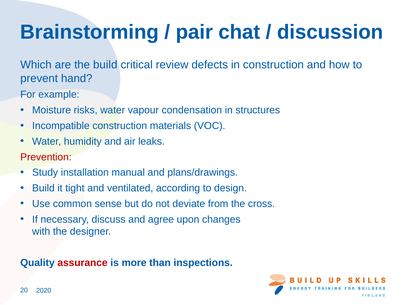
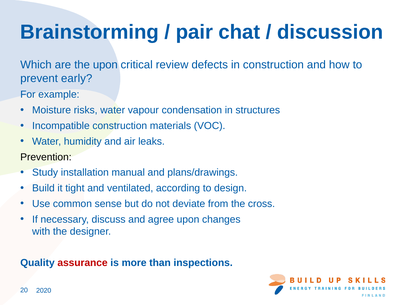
the build: build -> upon (105, 65)
hand: hand -> early (77, 78)
Prevention colour: red -> black (46, 157)
